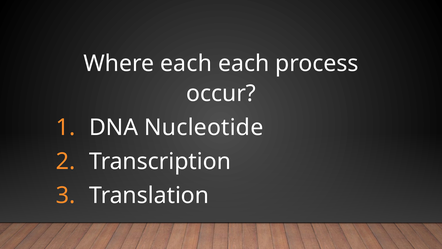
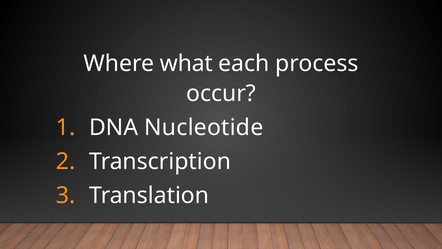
Where each: each -> what (186, 64)
